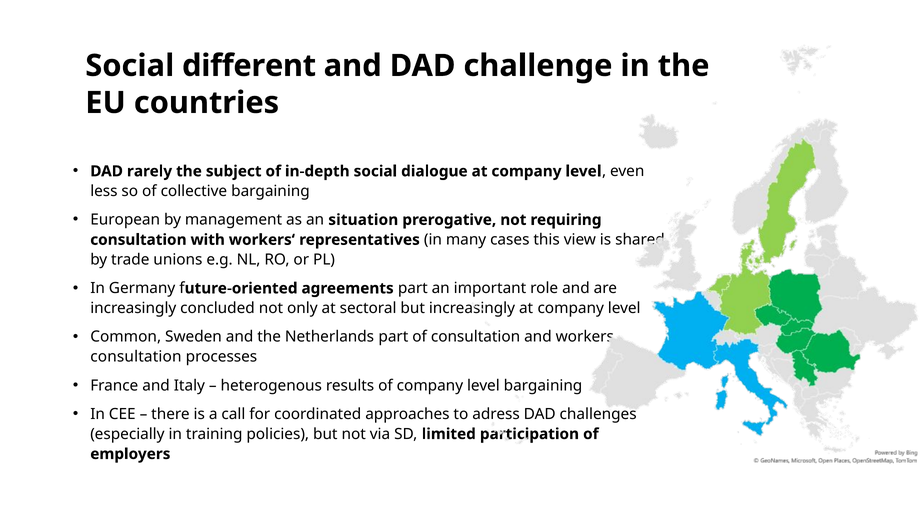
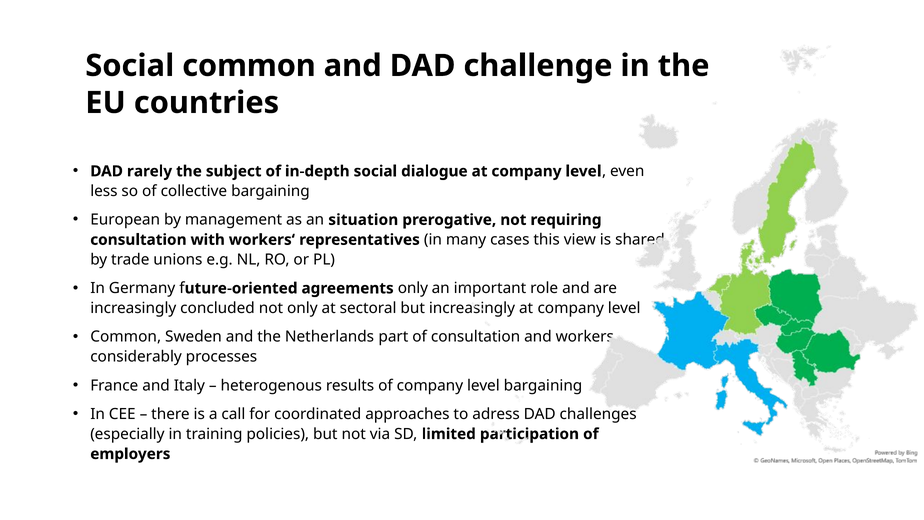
Social different: different -> common (249, 66)
agreements part: part -> only (413, 288)
consultation: consultation -> considerably (136, 357)
